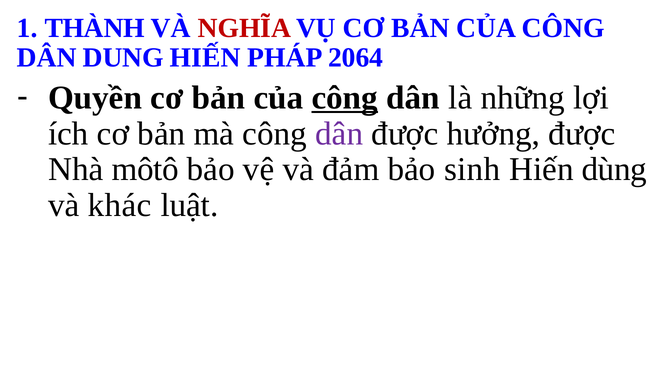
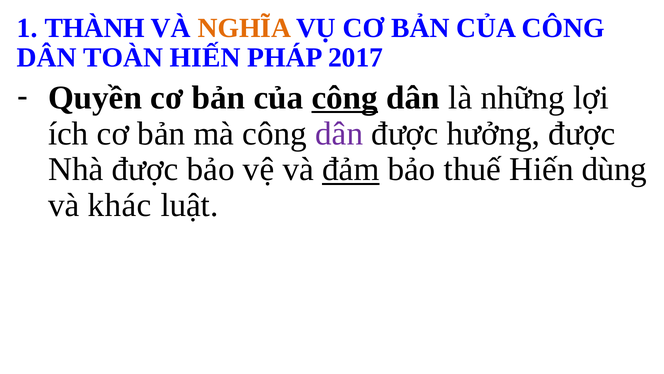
NGHĨA colour: red -> orange (244, 28)
DUNG: DUNG -> TOÀN (123, 58)
2064: 2064 -> 2017 (356, 58)
Nhà môtô: môtô -> được (145, 169)
đảm underline: none -> present (351, 169)
sinh: sinh -> thuế (472, 169)
